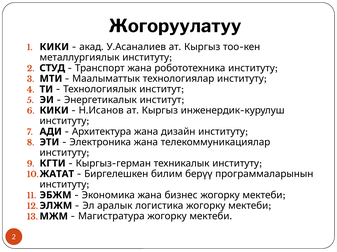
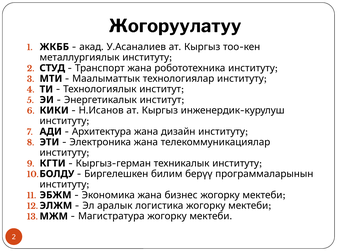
КИКИ: КИКИ -> ЖКББ (54, 47)
ЖАТАТ: ЖАТАТ -> БОЛДУ (57, 174)
